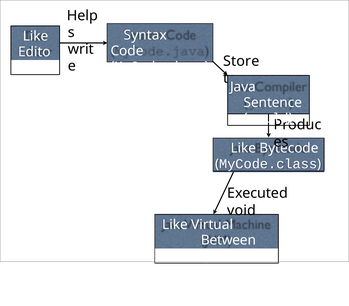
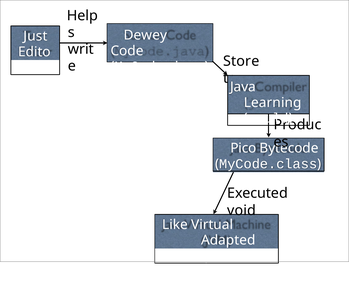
Syntax: Syntax -> Dewey (145, 35)
Like: Like -> Just (35, 36)
Sentence: Sentence -> Learning (273, 103)
Like: Like -> Pico (243, 148)
Between: Between -> Adapted (228, 240)
